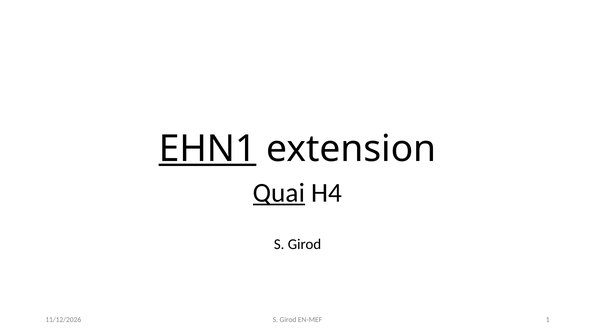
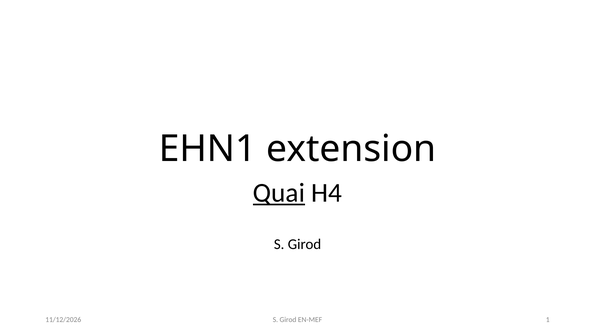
EHN1 underline: present -> none (208, 149)
